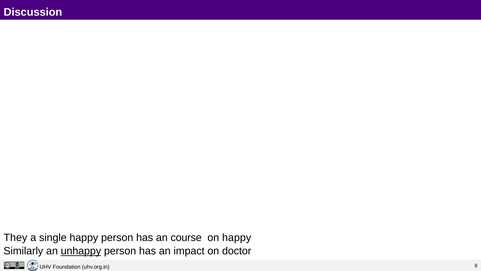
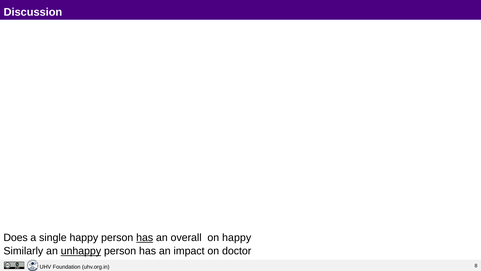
They: They -> Does (16, 237)
has underline: none -> present (145, 237)
course: course -> overall (186, 237)
